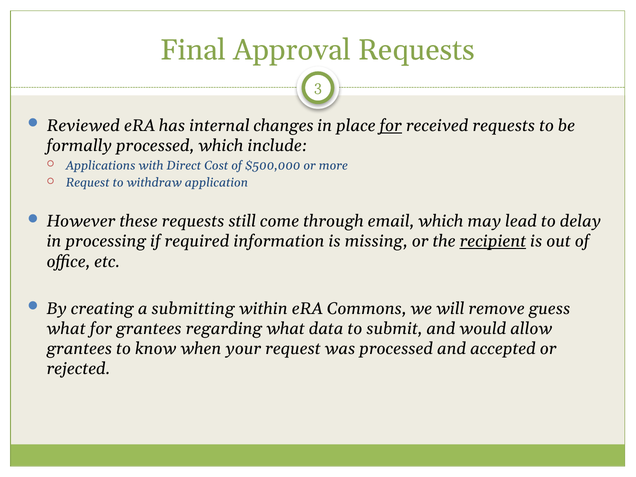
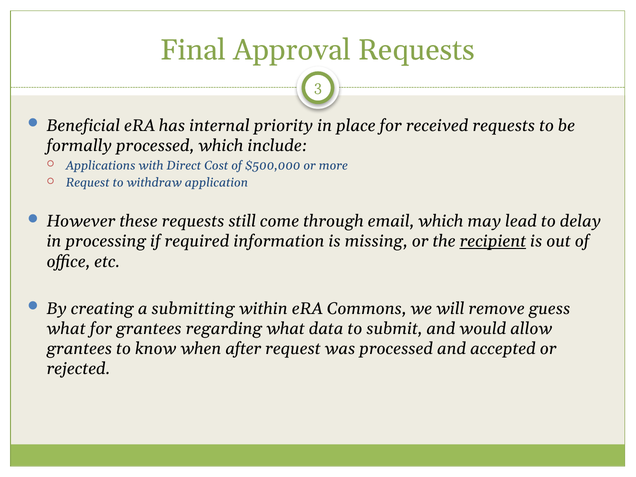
Reviewed: Reviewed -> Beneficial (83, 126)
changes: changes -> priority (283, 126)
for underline: present -> none (391, 126)
your: your -> after (243, 349)
